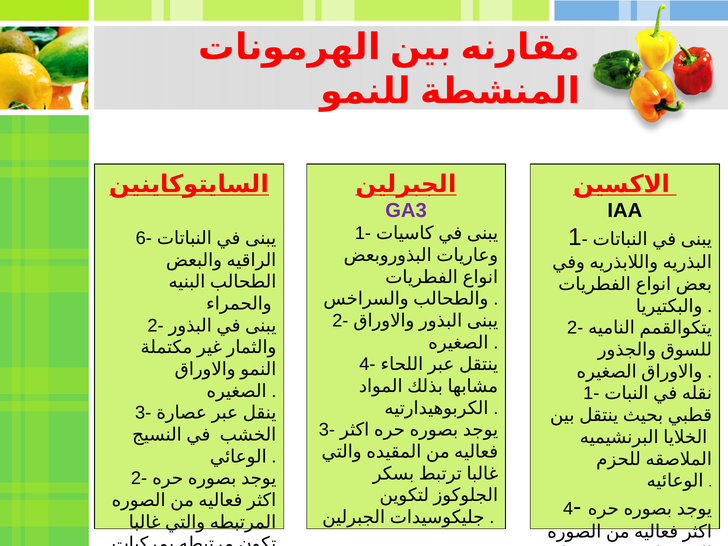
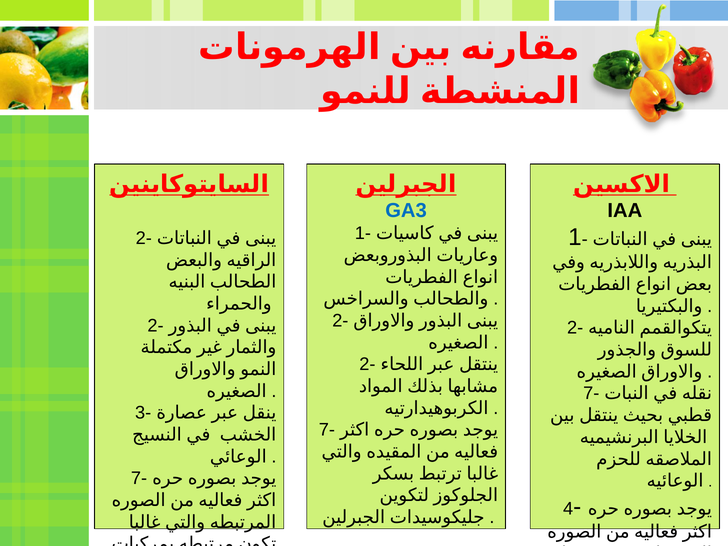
GA3 colour: purple -> blue (406, 210)
6-: 6- -> 2- (144, 238)
4-: 4- -> 2- (367, 364)
1-: 1- -> 7- (591, 393)
3-: 3- -> 7- (327, 430)
2-: 2- -> 7- (139, 478)
